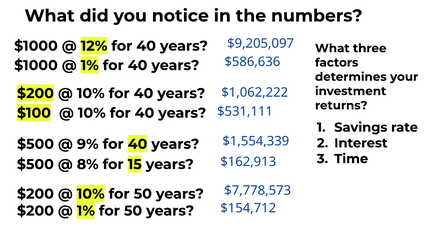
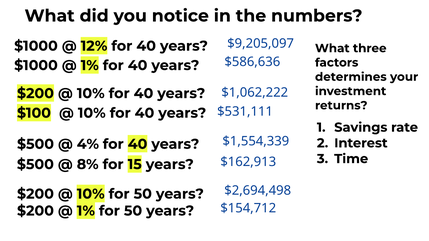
9%: 9% -> 4% (88, 144)
$7,778,573: $7,778,573 -> $2,694,498 (258, 191)
